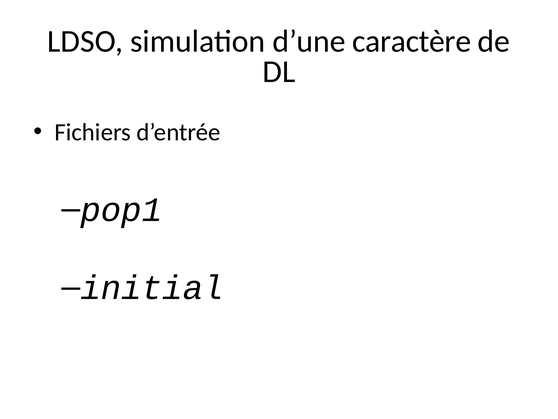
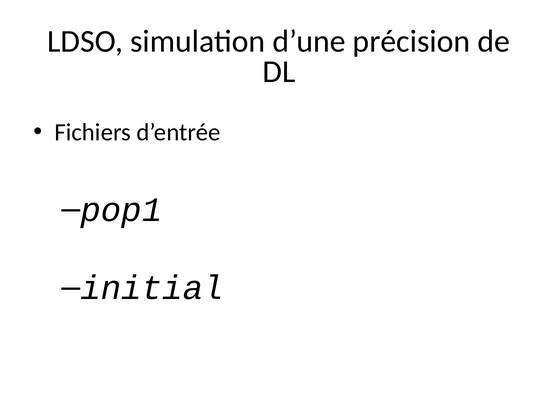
caractère: caractère -> précision (411, 41)
